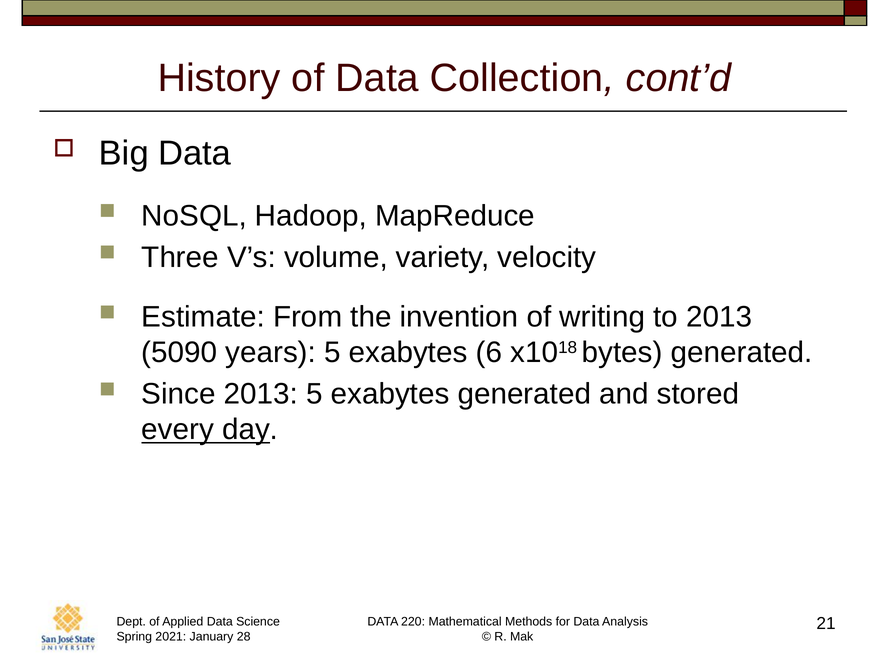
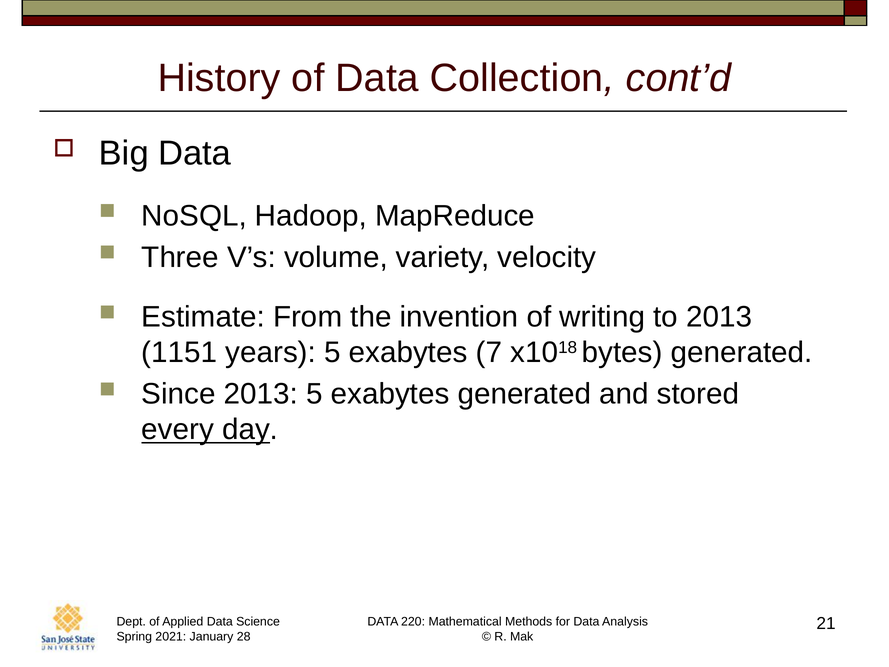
5090: 5090 -> 1151 (179, 352)
6: 6 -> 7 (489, 352)
